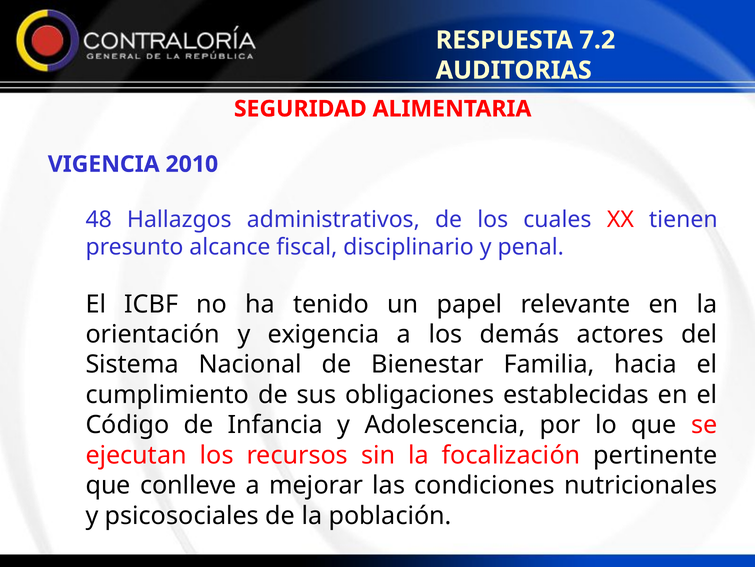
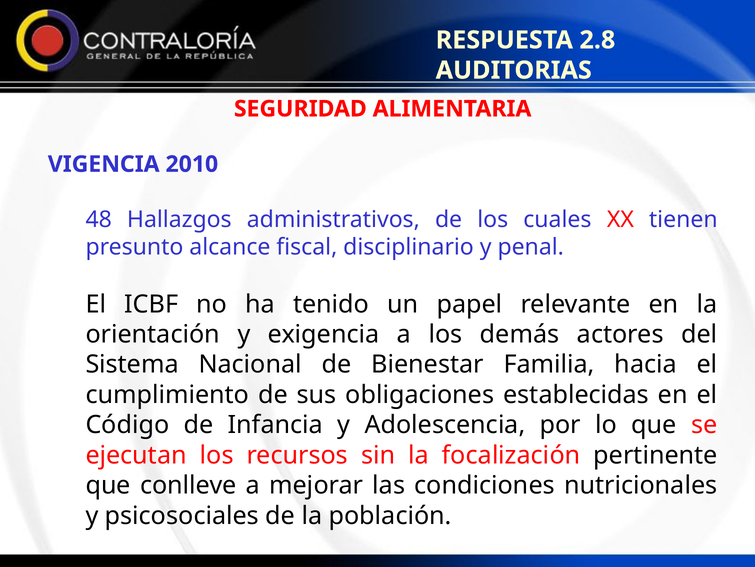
7.2: 7.2 -> 2.8 (597, 40)
